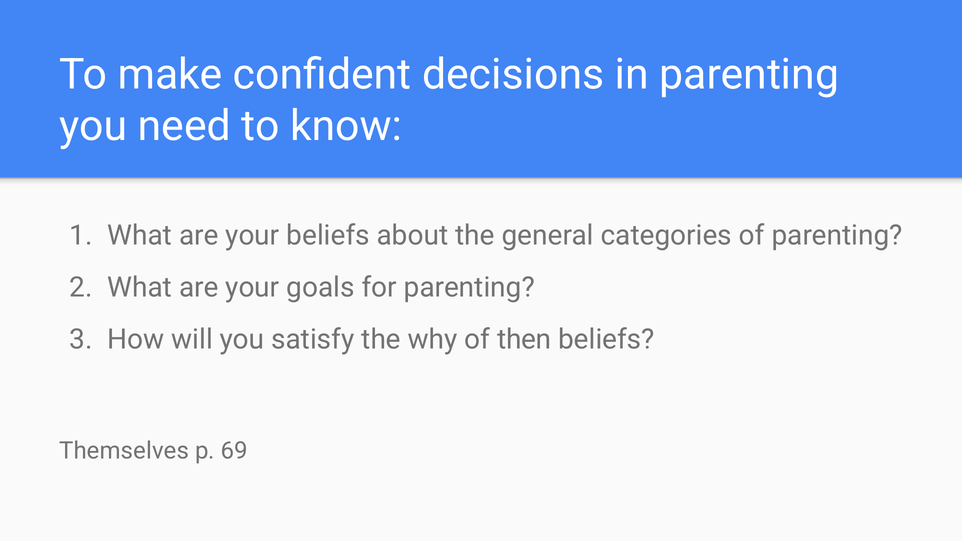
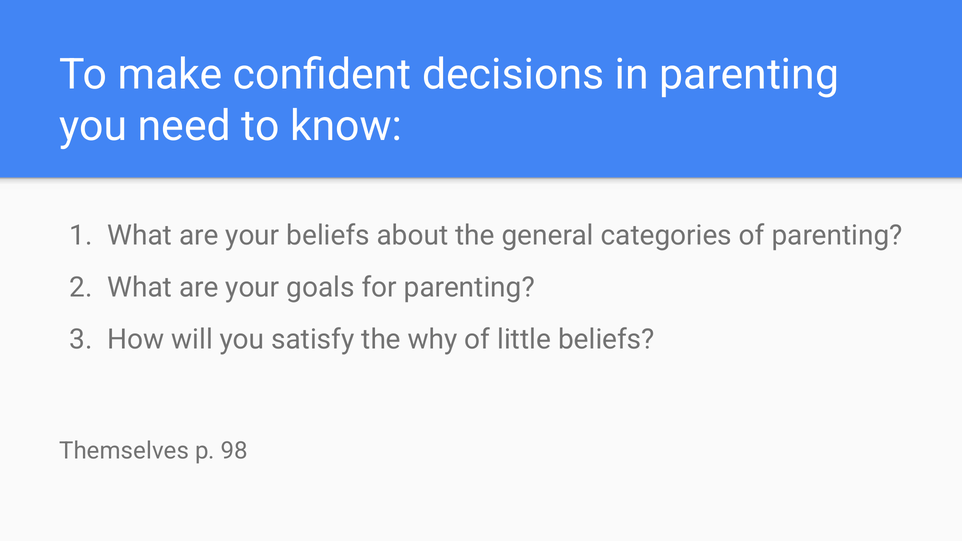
then: then -> little (524, 340)
69: 69 -> 98 (234, 451)
